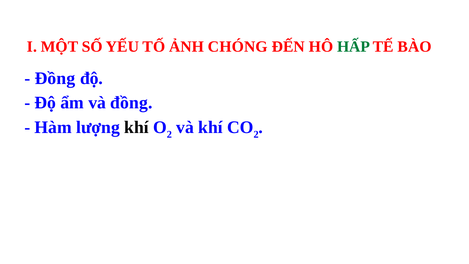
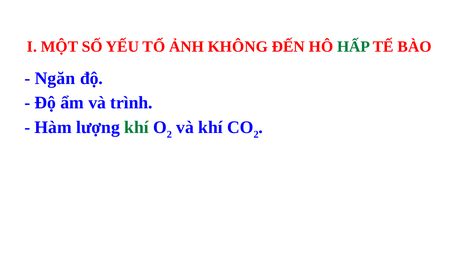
CHÓNG: CHÓNG -> KHÔNG (238, 47)
Đồng: Đồng -> Ngăn (55, 78)
và đồng: đồng -> trình (131, 103)
khí colour: black -> green (136, 127)
